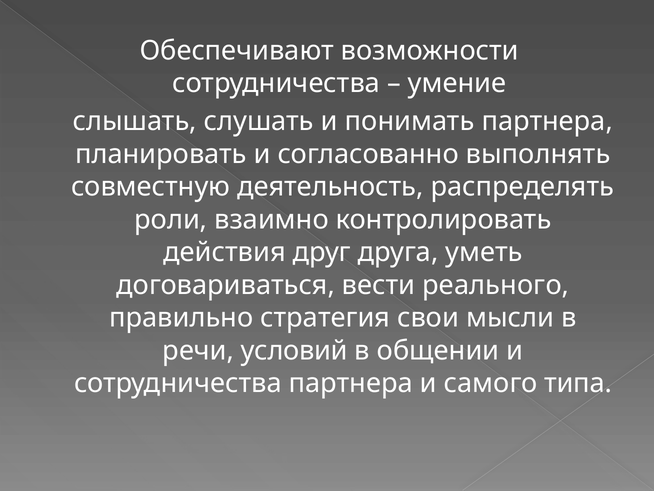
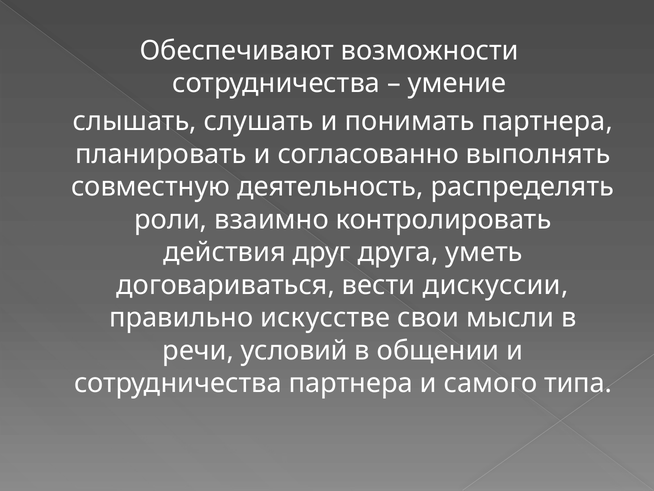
реального: реального -> дискуссии (496, 285)
стратегия: стратегия -> искусстве (325, 318)
